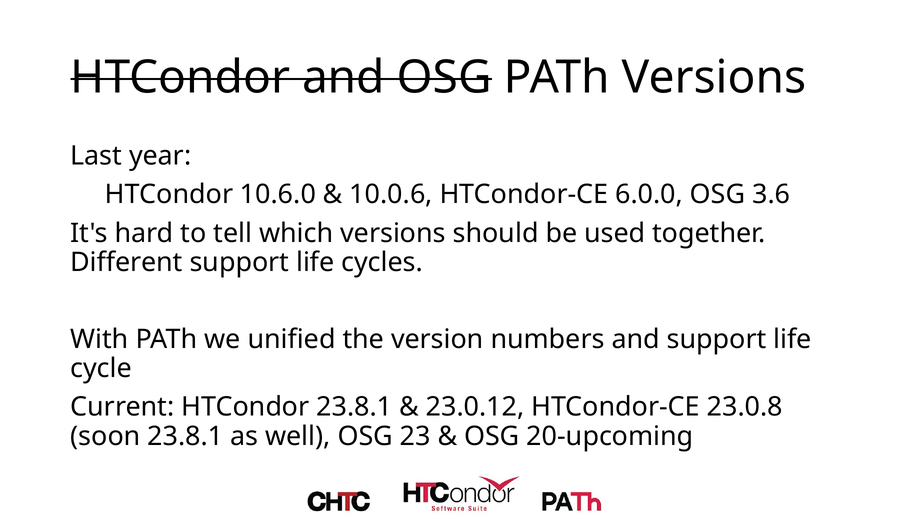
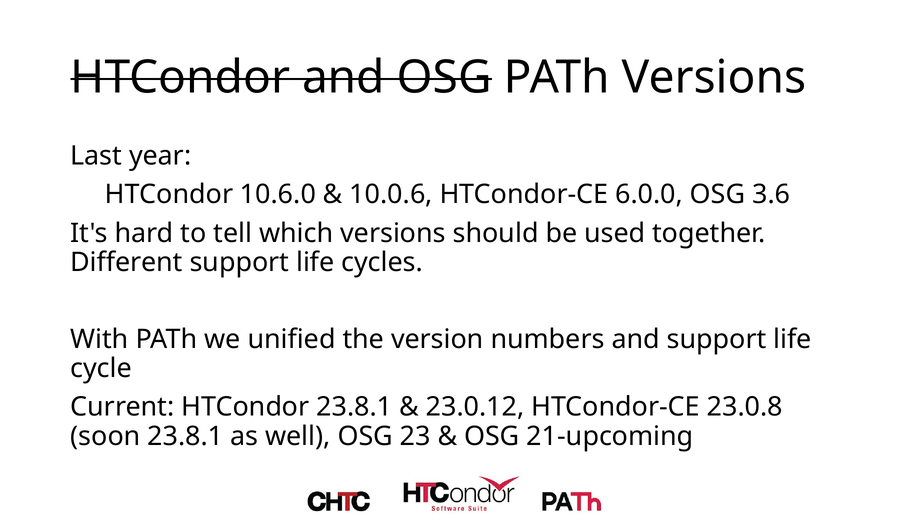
20-upcoming: 20-upcoming -> 21-upcoming (610, 436)
